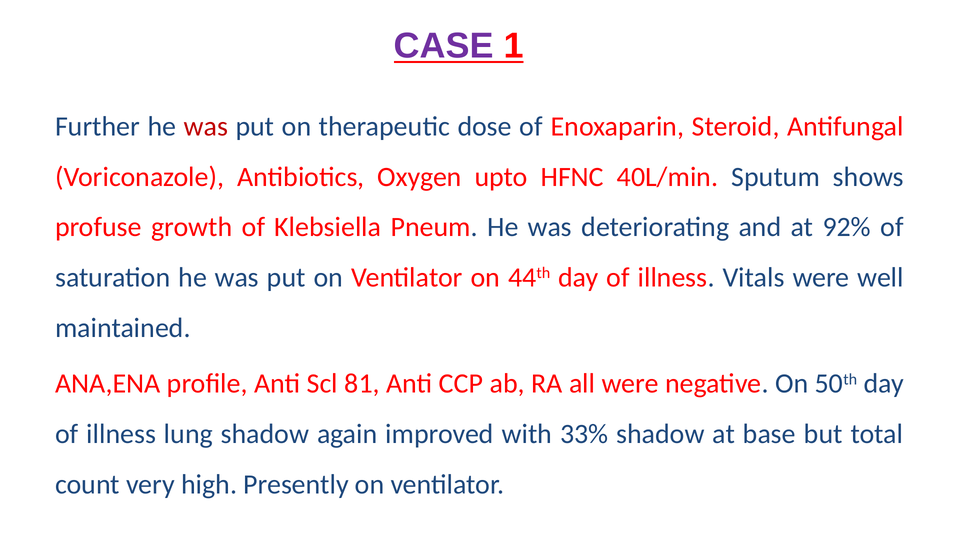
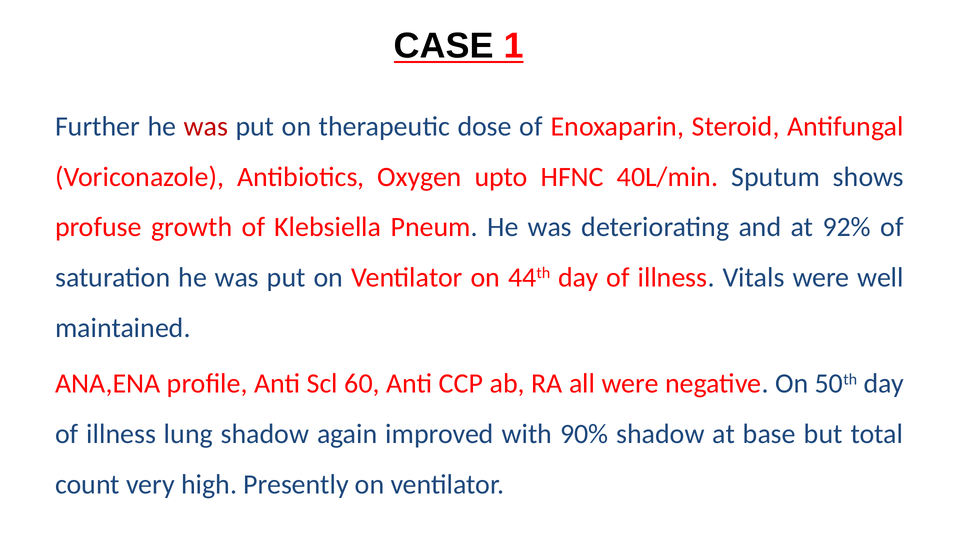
CASE colour: purple -> black (444, 46)
81: 81 -> 60 (362, 384)
33%: 33% -> 90% (584, 434)
